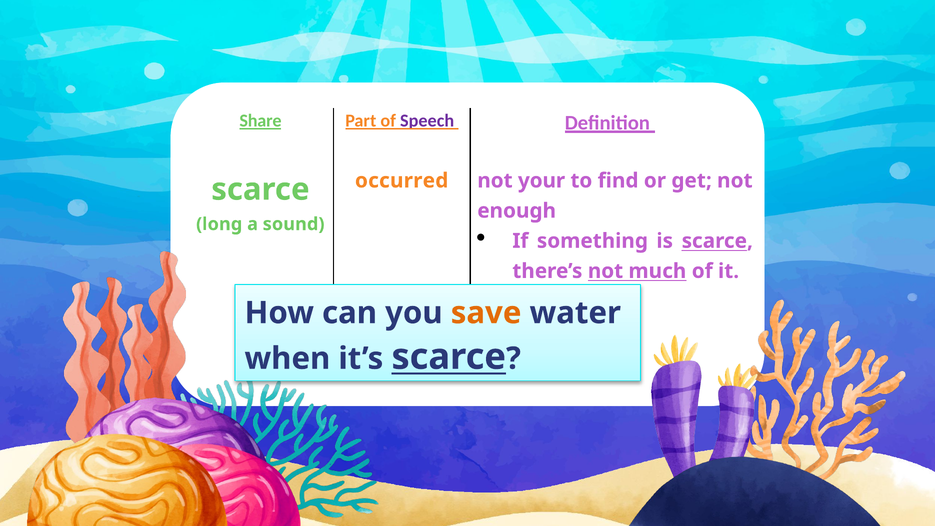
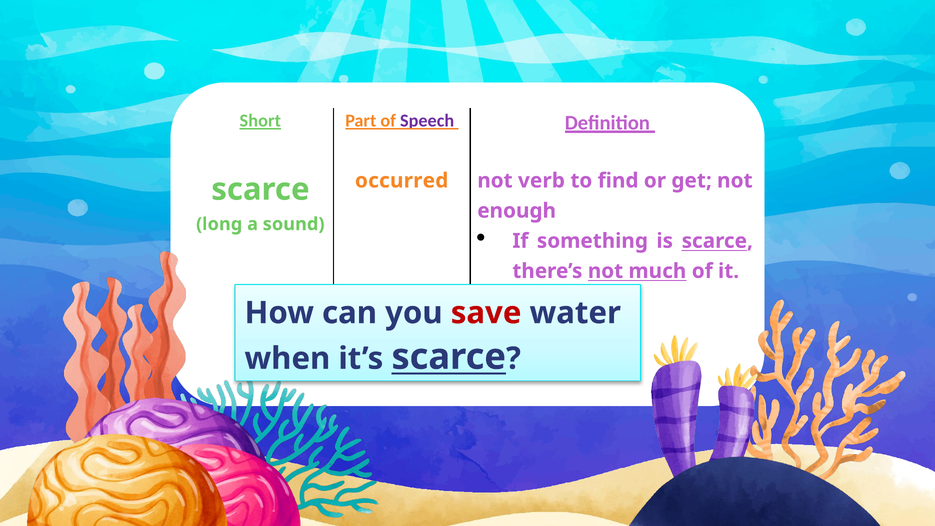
Share: Share -> Short (260, 121)
your: your -> verb (541, 181)
save colour: orange -> red (486, 313)
